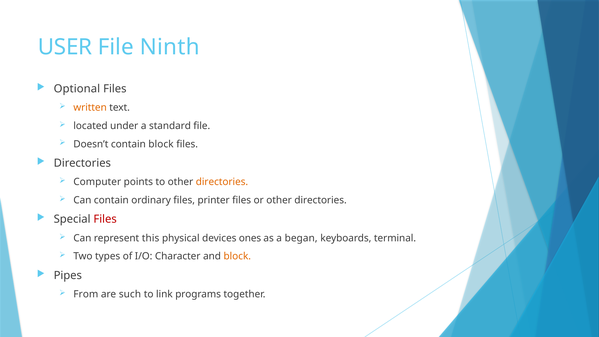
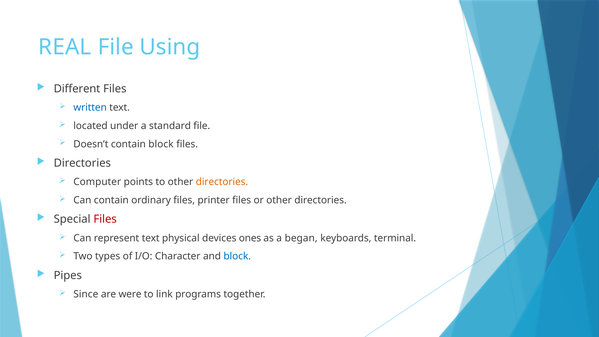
USER: USER -> REAL (65, 47)
Ninth: Ninth -> Using (170, 47)
Optional: Optional -> Different (77, 89)
written colour: orange -> blue (90, 108)
represent this: this -> text (151, 238)
block colour: orange -> blue (237, 256)
From: From -> Since (86, 294)
such: such -> were (130, 294)
